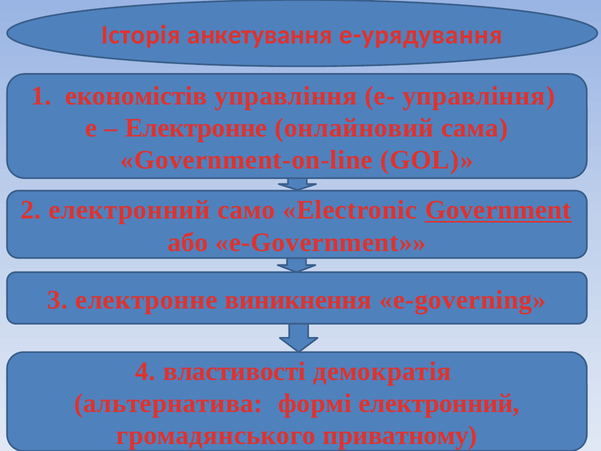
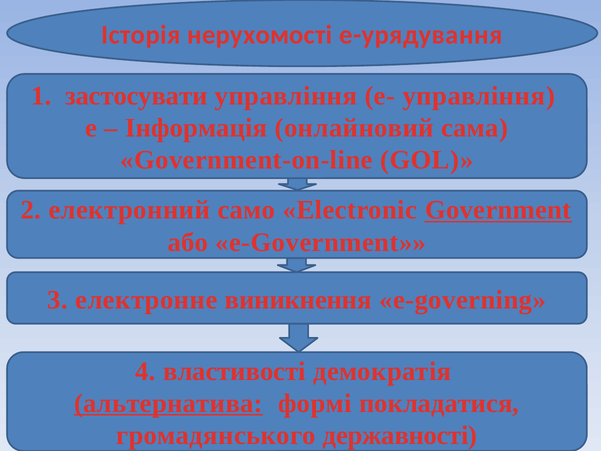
анкетування: анкетування -> нерухомості (260, 35)
економістів: економістів -> застосувати (136, 96)
Електронне: Електронне -> Інформація (196, 128)
альтернатива underline: none -> present (168, 403)
формі електронний: електронний -> покладатися (439, 403)
приватному: приватному -> державності (400, 435)
